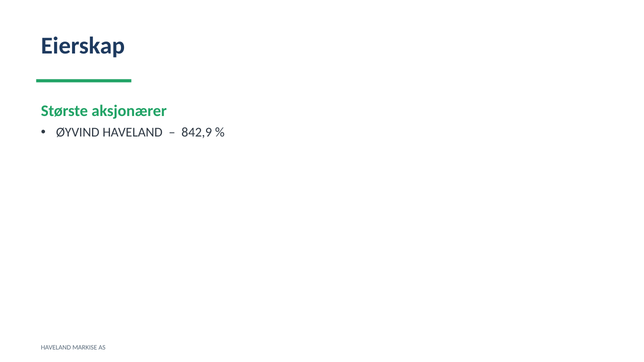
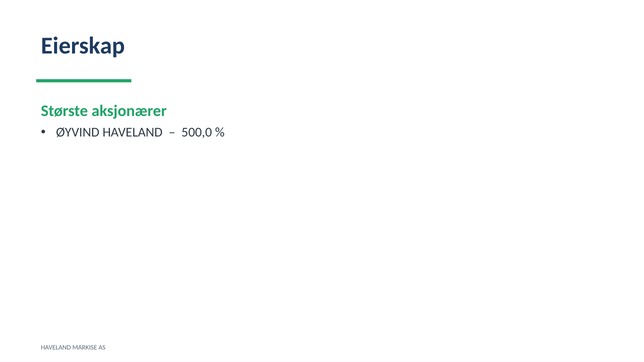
842,9: 842,9 -> 500,0 (197, 132)
